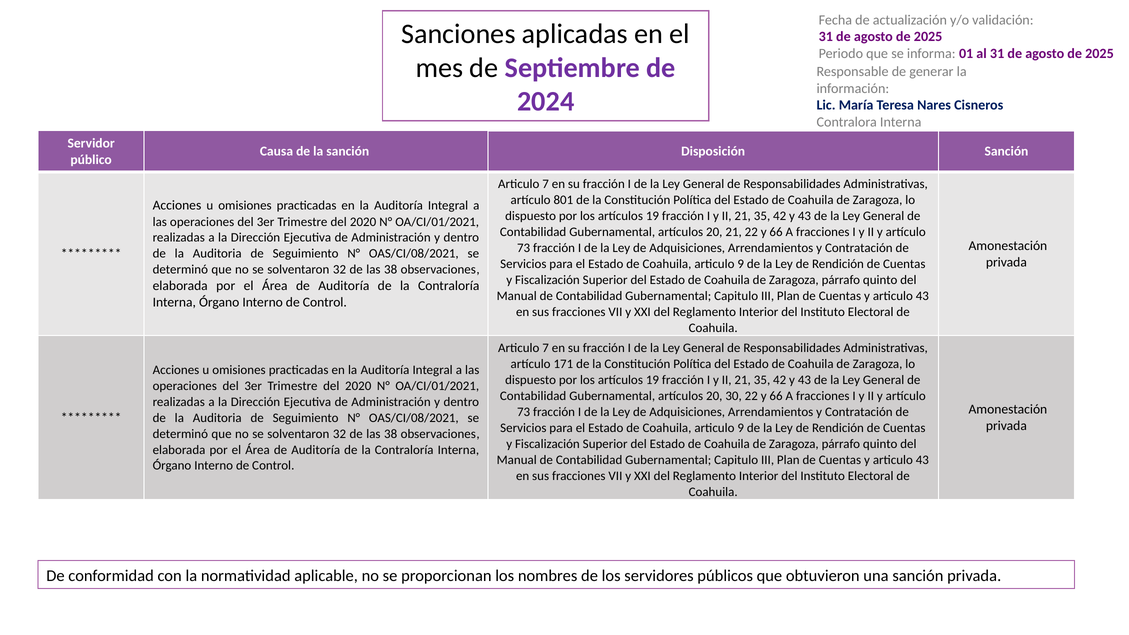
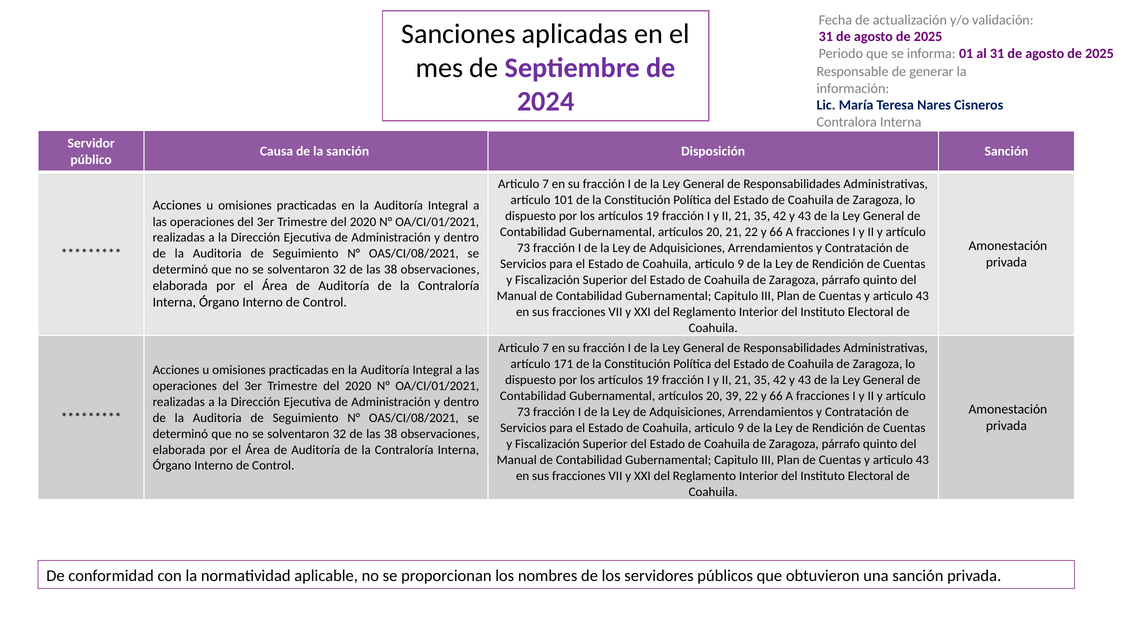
801: 801 -> 101 (563, 200)
30: 30 -> 39 (734, 396)
